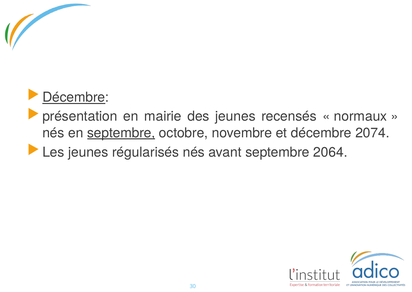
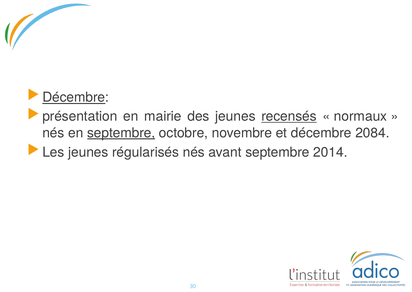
recensés underline: none -> present (289, 116)
2074: 2074 -> 2084 (372, 133)
2064: 2064 -> 2014 (330, 152)
